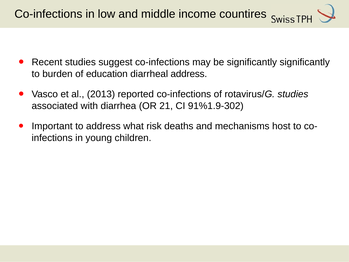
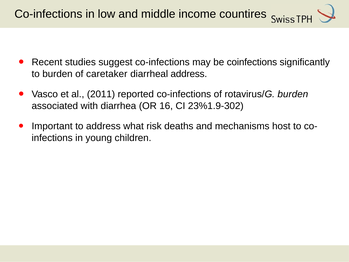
be significantly: significantly -> coinfections (252, 62)
education: education -> caretaker (107, 74)
2013: 2013 -> 2011 (101, 94)
rotavirus/G studies: studies -> burden (293, 94)
21: 21 -> 16 (166, 106)
91%1.9-302: 91%1.9-302 -> 23%1.9-302 (216, 106)
